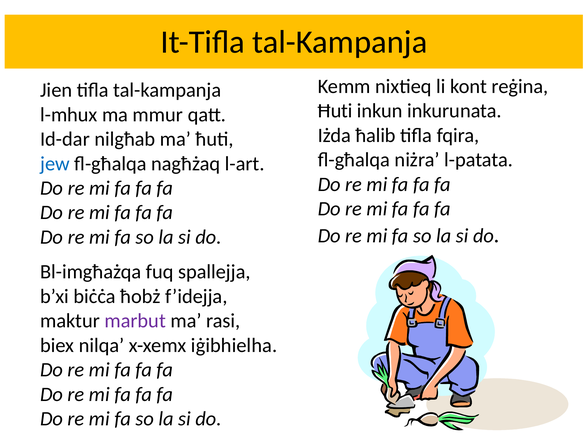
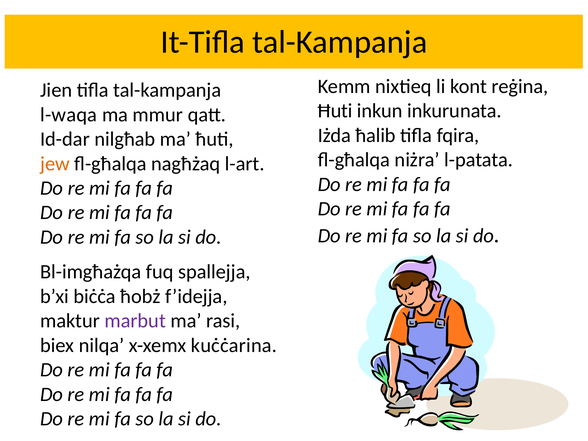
l-mhux: l-mhux -> l-waqa (69, 115)
jew colour: blue -> orange (55, 164)
iġibhielha: iġibhielha -> kuċċarina (234, 345)
